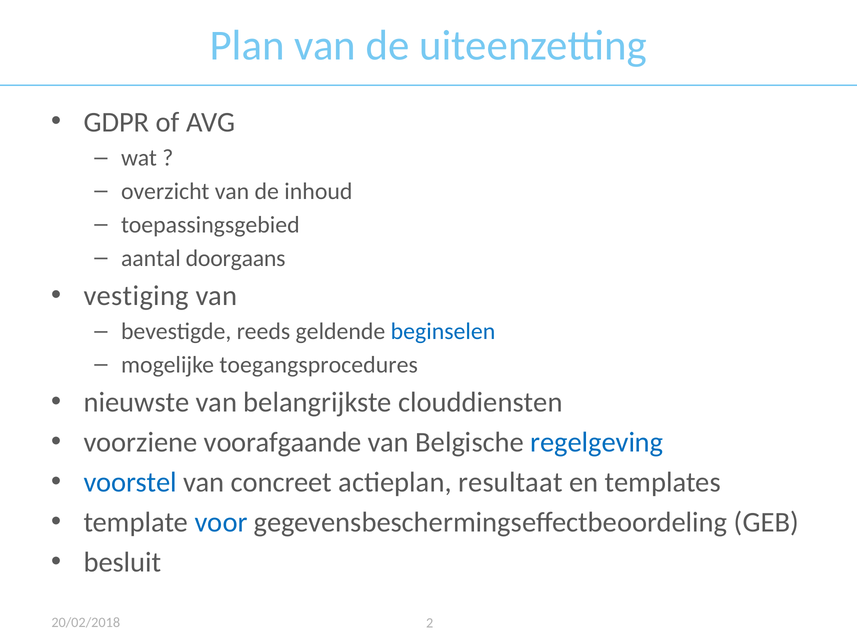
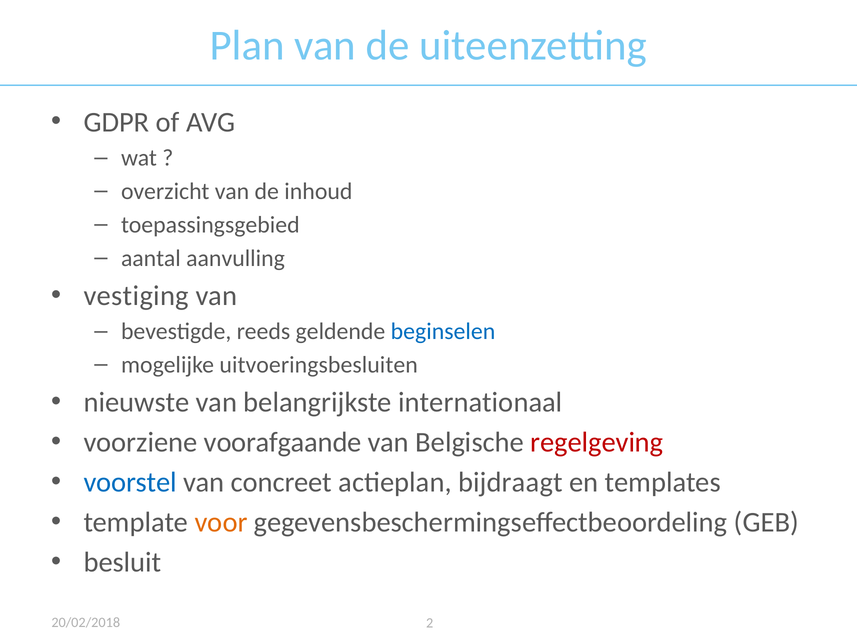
doorgaans: doorgaans -> aanvulling (236, 258)
toegangsprocedures: toegangsprocedures -> uitvoeringsbesluiten (319, 365)
clouddiensten: clouddiensten -> internationaal (480, 402)
regelgeving colour: blue -> red (597, 442)
resultaat: resultaat -> bijdraagt (510, 482)
voor colour: blue -> orange (221, 522)
